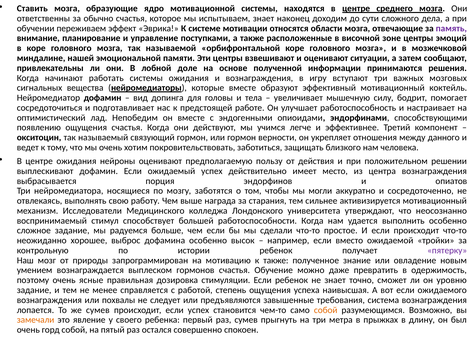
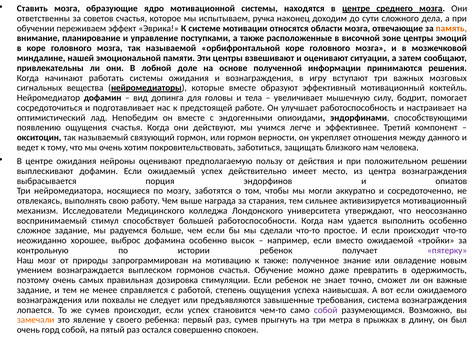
обычно: обычно -> советов (98, 18)
испытываем знает: знает -> ручка (264, 18)
память colour: purple -> orange (451, 28)
ясные: ясные -> самых (91, 280)
уровню: уровню -> важные (452, 280)
собой colour: orange -> purple (326, 310)
